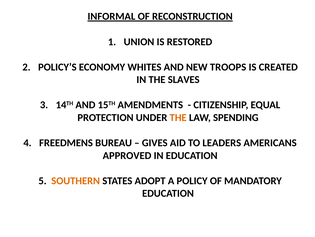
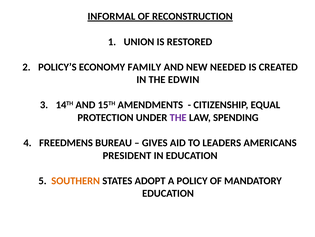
WHITES: WHITES -> FAMILY (144, 67)
TROOPS: TROOPS -> NEEDED (228, 67)
SLAVES: SLAVES -> EDWIN (184, 79)
THE colour: orange -> purple (178, 117)
APPROVED: APPROVED -> PRESIDENT (127, 155)
